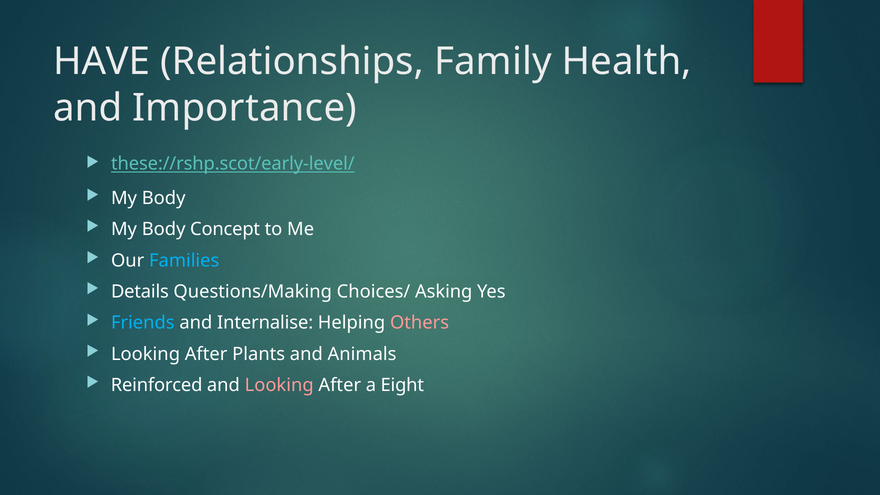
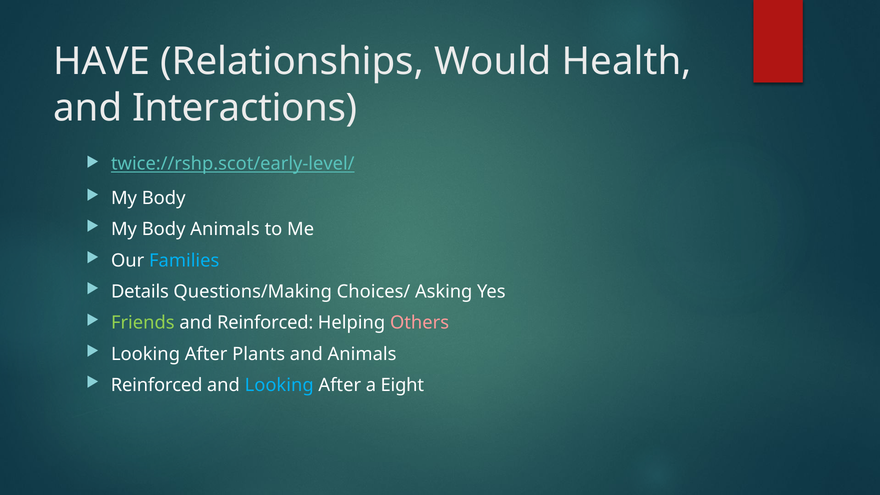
Family: Family -> Would (493, 62)
Importance: Importance -> Interactions (245, 108)
these://rshp.scot/early-level/: these://rshp.scot/early-level/ -> twice://rshp.scot/early-level/ (233, 164)
Body Concept: Concept -> Animals (225, 229)
Friends colour: light blue -> light green (143, 323)
and Internalise: Internalise -> Reinforced (265, 323)
Looking colour: pink -> light blue (279, 385)
